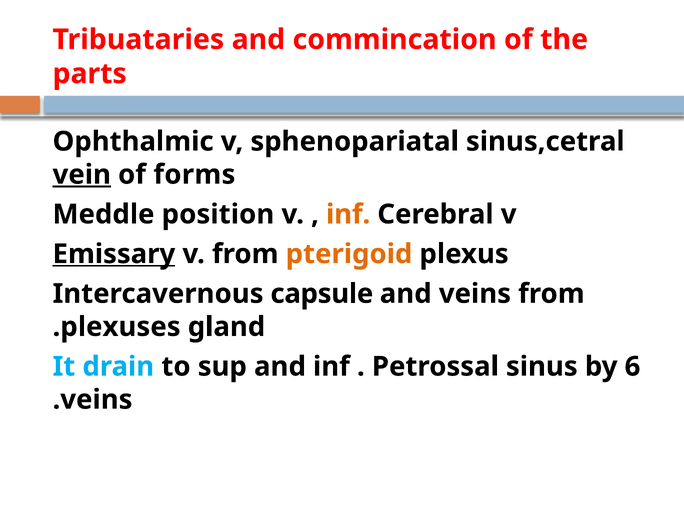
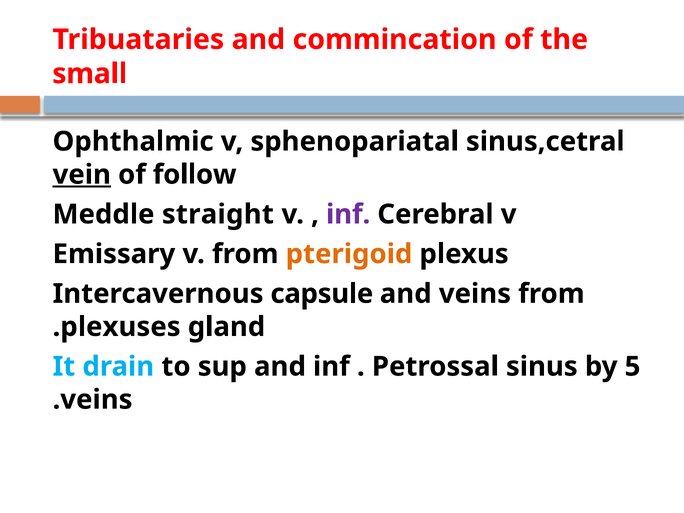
parts: parts -> small (90, 74)
forms: forms -> follow (195, 175)
position: position -> straight (218, 214)
inf colour: orange -> purple (348, 214)
Emissary underline: present -> none (114, 254)
6: 6 -> 5 (632, 367)
